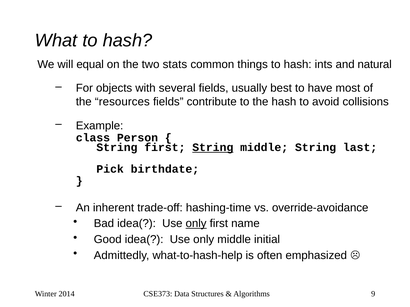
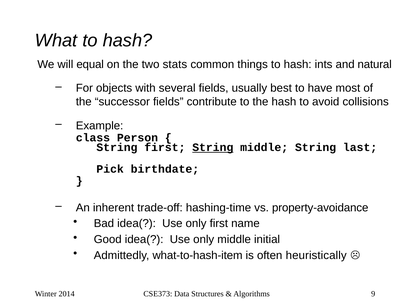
resources: resources -> successor (122, 102)
override-avoidance: override-avoidance -> property-avoidance (320, 208)
only underline: present -> none (196, 224)
what-to-hash-help: what-to-hash-help -> what-to-hash-item (198, 256)
emphasized: emphasized -> heuristically (316, 256)
